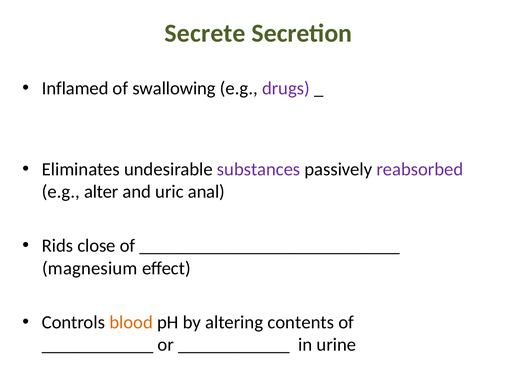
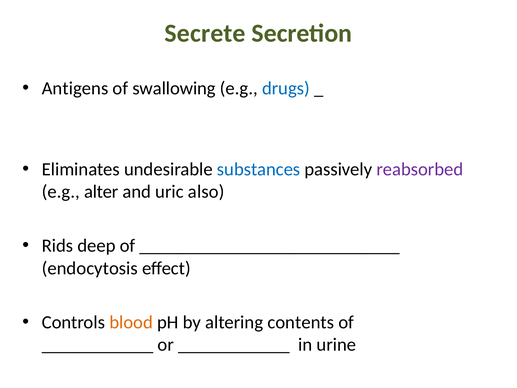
Inflamed: Inflamed -> Antigens (75, 88)
drugs colour: purple -> blue (286, 88)
substances colour: purple -> blue (259, 169)
anal: anal -> also (206, 192)
close: close -> deep (97, 246)
magnesium: magnesium -> endocytosis (90, 268)
